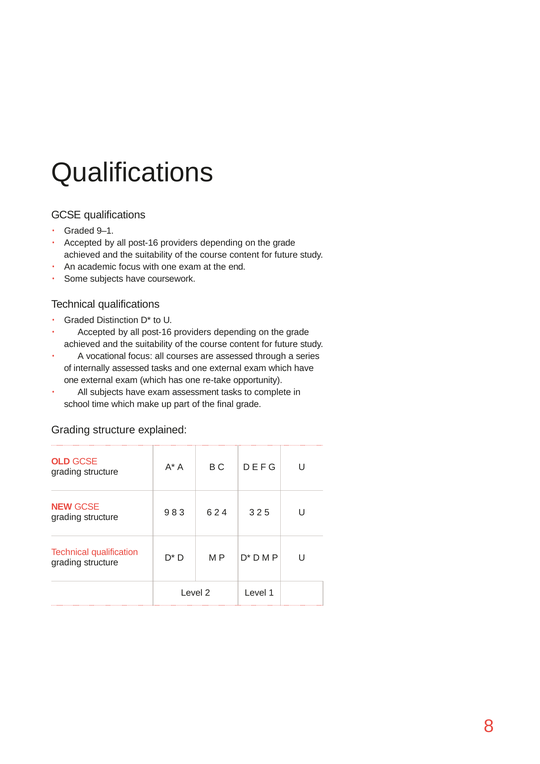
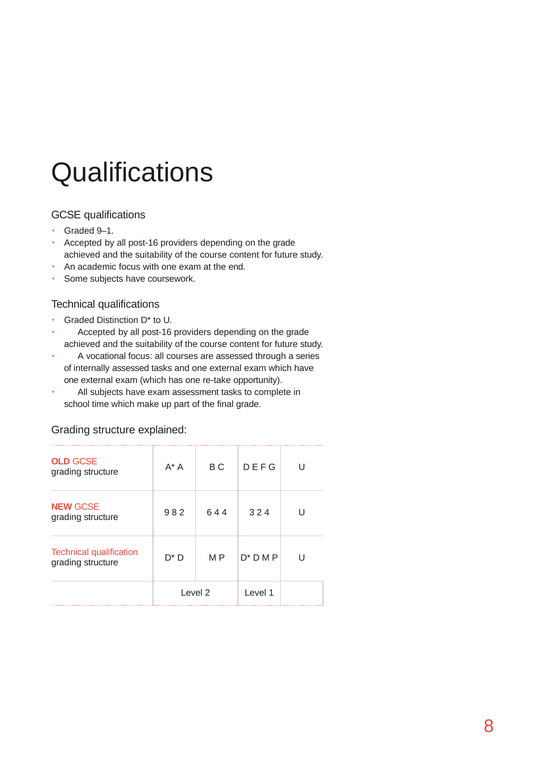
8 3: 3 -> 2 (182, 512)
6 2: 2 -> 4 (217, 512)
2 5: 5 -> 4 (267, 512)
